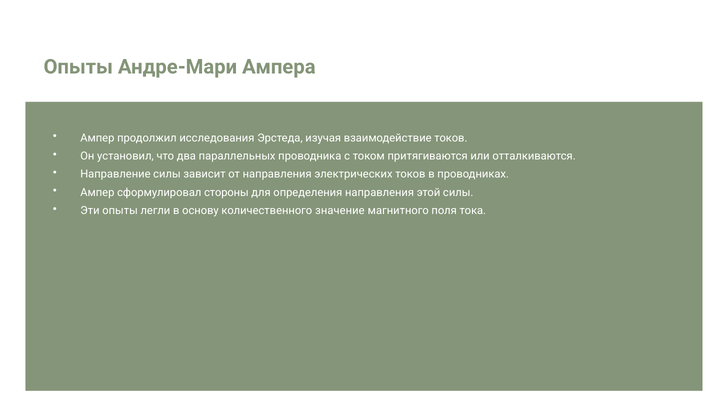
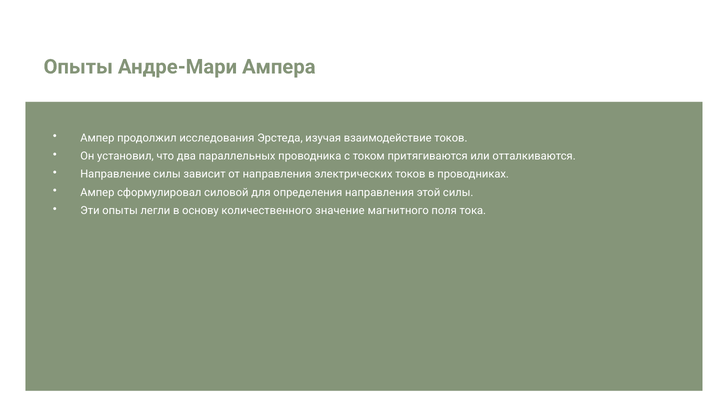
стороны: стороны -> силовой (226, 193)
